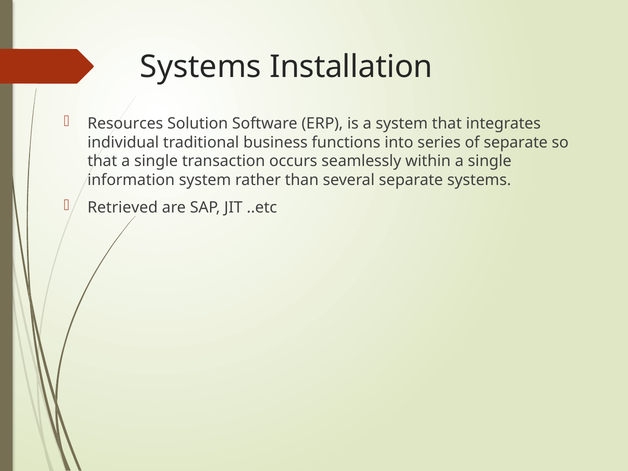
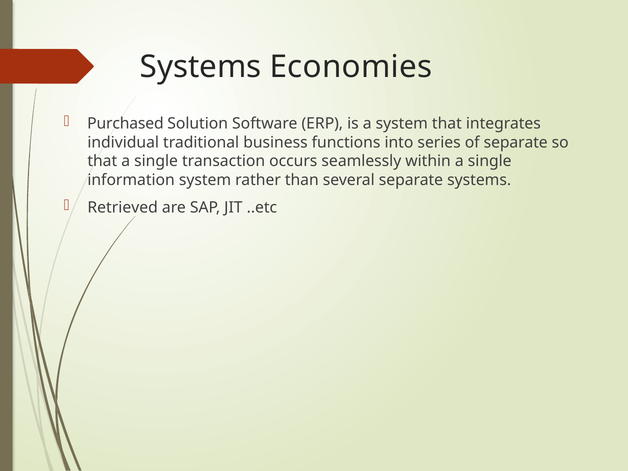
Installation: Installation -> Economies (351, 67)
Resources: Resources -> Purchased (125, 124)
